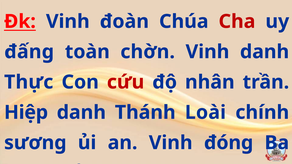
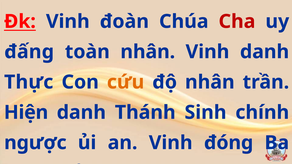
toàn chờn: chờn -> nhân (148, 52)
cứu colour: red -> orange (126, 82)
Hiệp: Hiệp -> Hiện (26, 113)
Loài: Loài -> Sinh (206, 113)
sương: sương -> ngược (35, 143)
